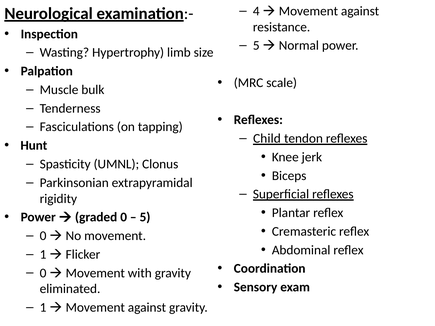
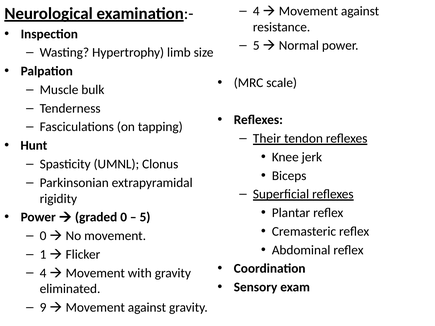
Child: Child -> Their (267, 139)
0: 0 -> 4 (43, 273)
1: 1 -> 9 (43, 308)
